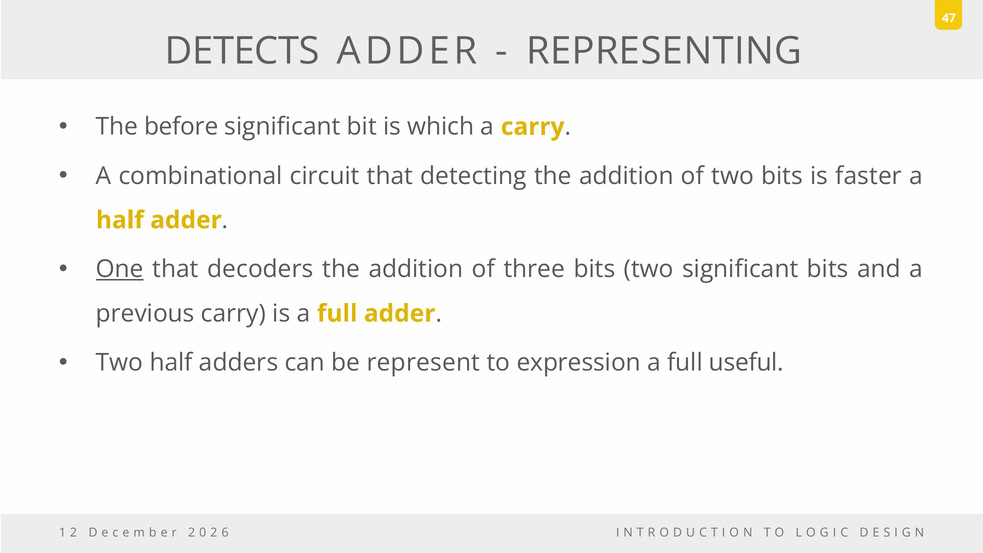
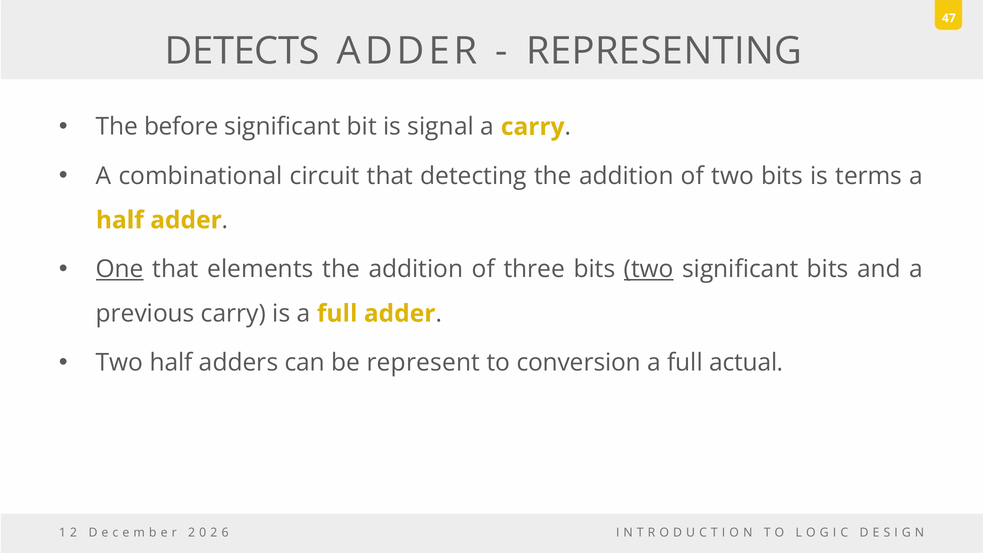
which: which -> signal (441, 127)
faster: faster -> terms (869, 176)
decoders: decoders -> elements (260, 269)
two underline: none -> present (649, 269)
expression: expression -> conversion (579, 363)
useful: useful -> actual (746, 363)
